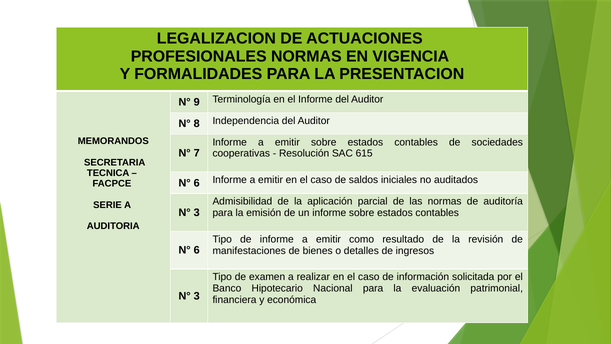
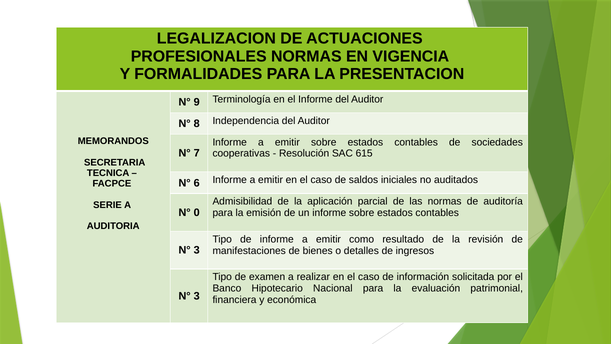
3: 3 -> 0 (197, 212)
6: 6 -> 3 (197, 250)
